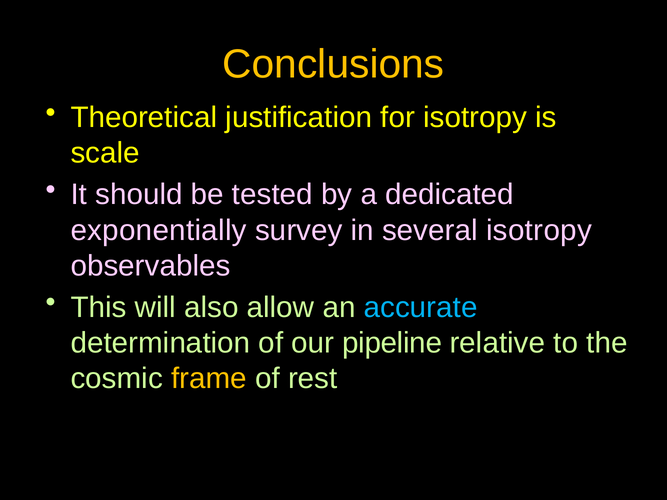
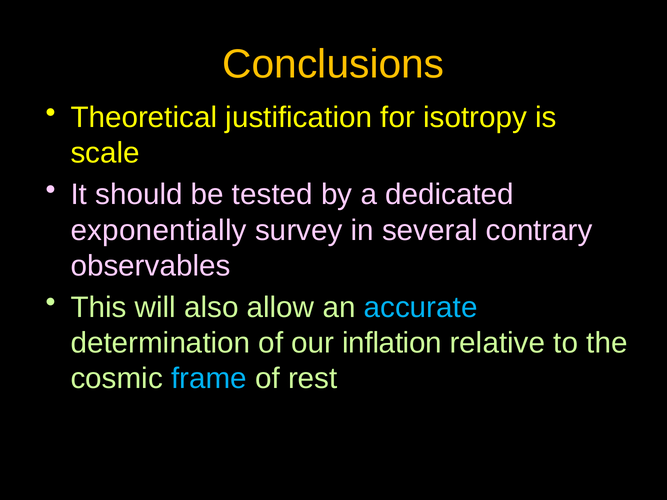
several isotropy: isotropy -> contrary (539, 230)
pipeline: pipeline -> inflation (392, 343)
frame colour: yellow -> light blue (209, 379)
